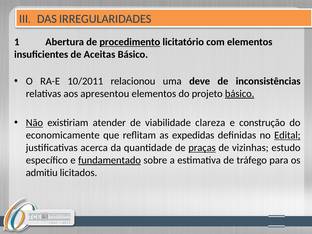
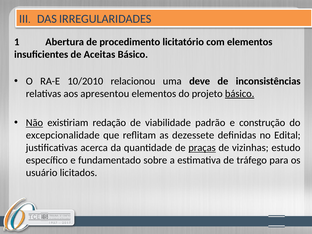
procedimento underline: present -> none (130, 42)
10/2011: 10/2011 -> 10/2010 (85, 81)
atender: atender -> redação (109, 123)
clareza: clareza -> padrão (210, 123)
economicamente: economicamente -> excepcionalidade (63, 135)
expedidas: expedidas -> dezessete (193, 135)
Edital underline: present -> none (287, 135)
fundamentado underline: present -> none (110, 160)
admitiu: admitiu -> usuário (42, 173)
